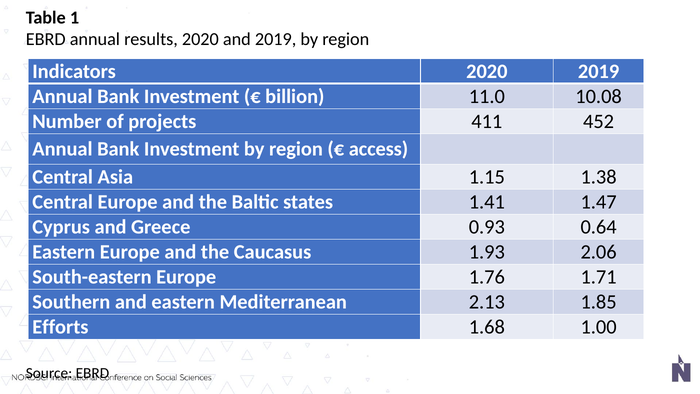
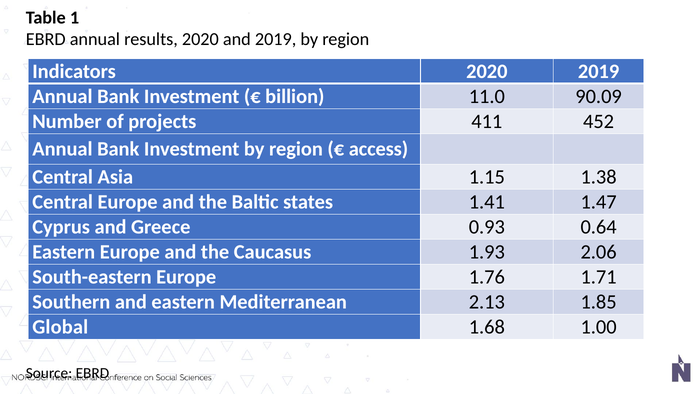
10.08: 10.08 -> 90.09 (599, 96)
Efforts: Efforts -> Global (60, 327)
